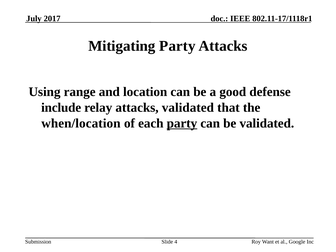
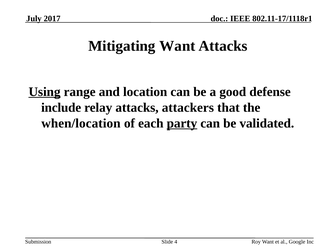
Mitigating Party: Party -> Want (177, 46)
Using underline: none -> present (45, 92)
attacks validated: validated -> attackers (188, 108)
